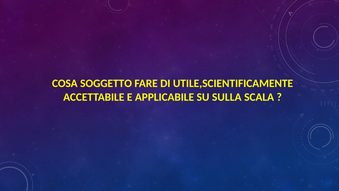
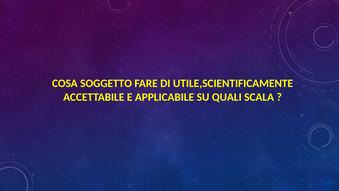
SULLA: SULLA -> QUALI (227, 97)
